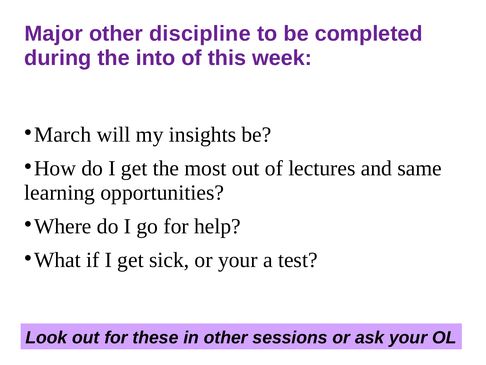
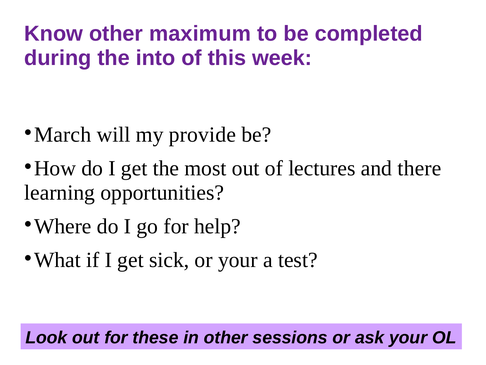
Major: Major -> Know (54, 34)
discipline: discipline -> maximum (200, 34)
insights: insights -> provide (202, 134)
same: same -> there (420, 168)
